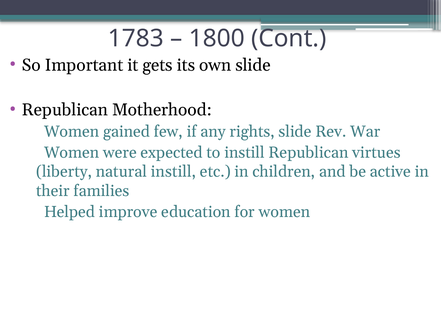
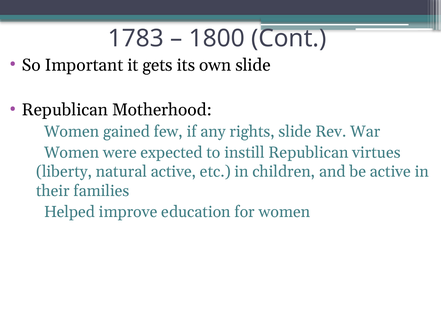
natural instill: instill -> active (174, 172)
